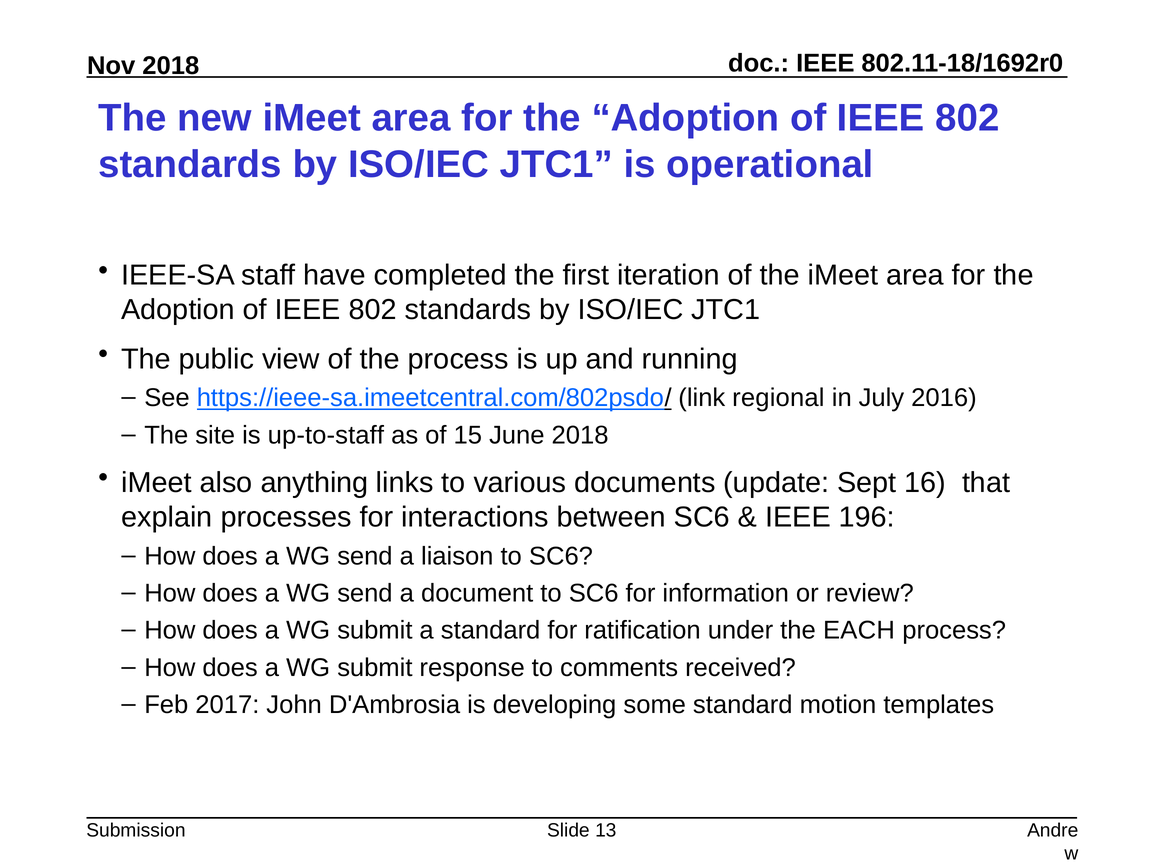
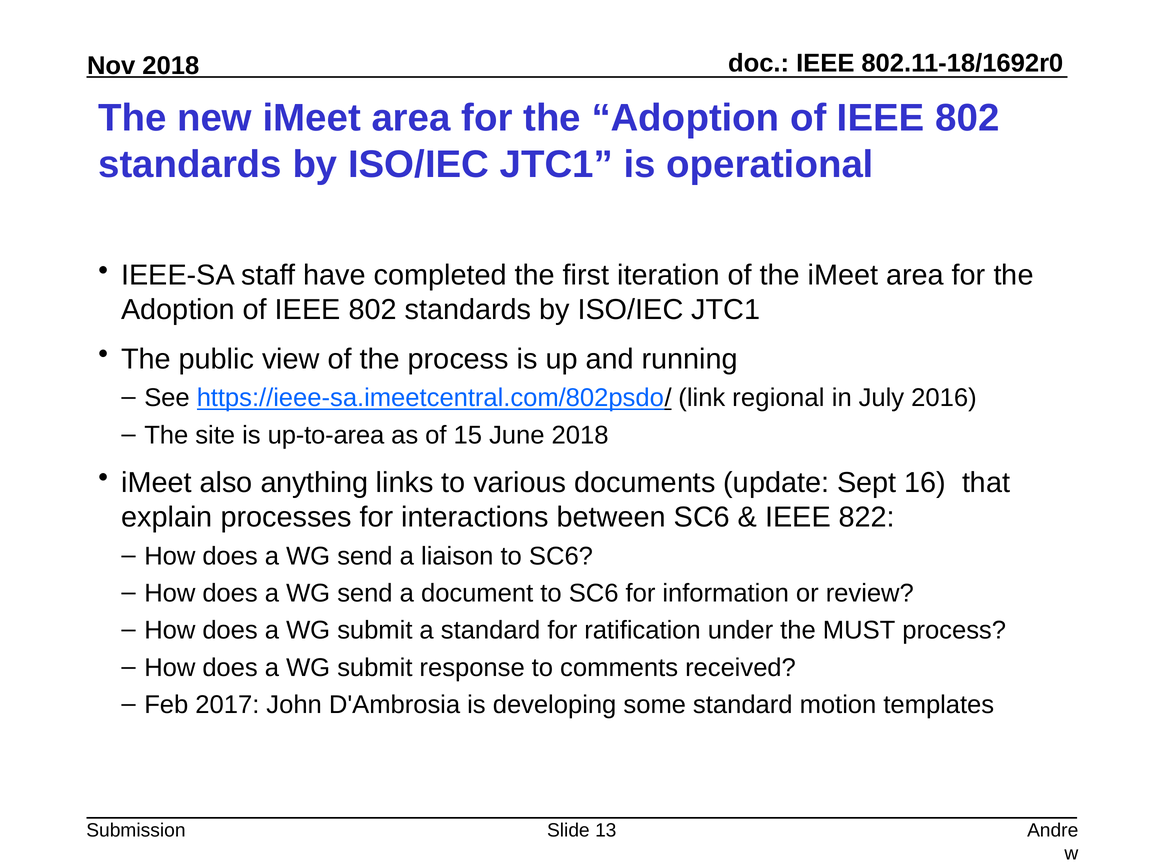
up-to-staff: up-to-staff -> up-to-area (326, 435)
196: 196 -> 822 (867, 517)
EACH: EACH -> MUST (859, 630)
